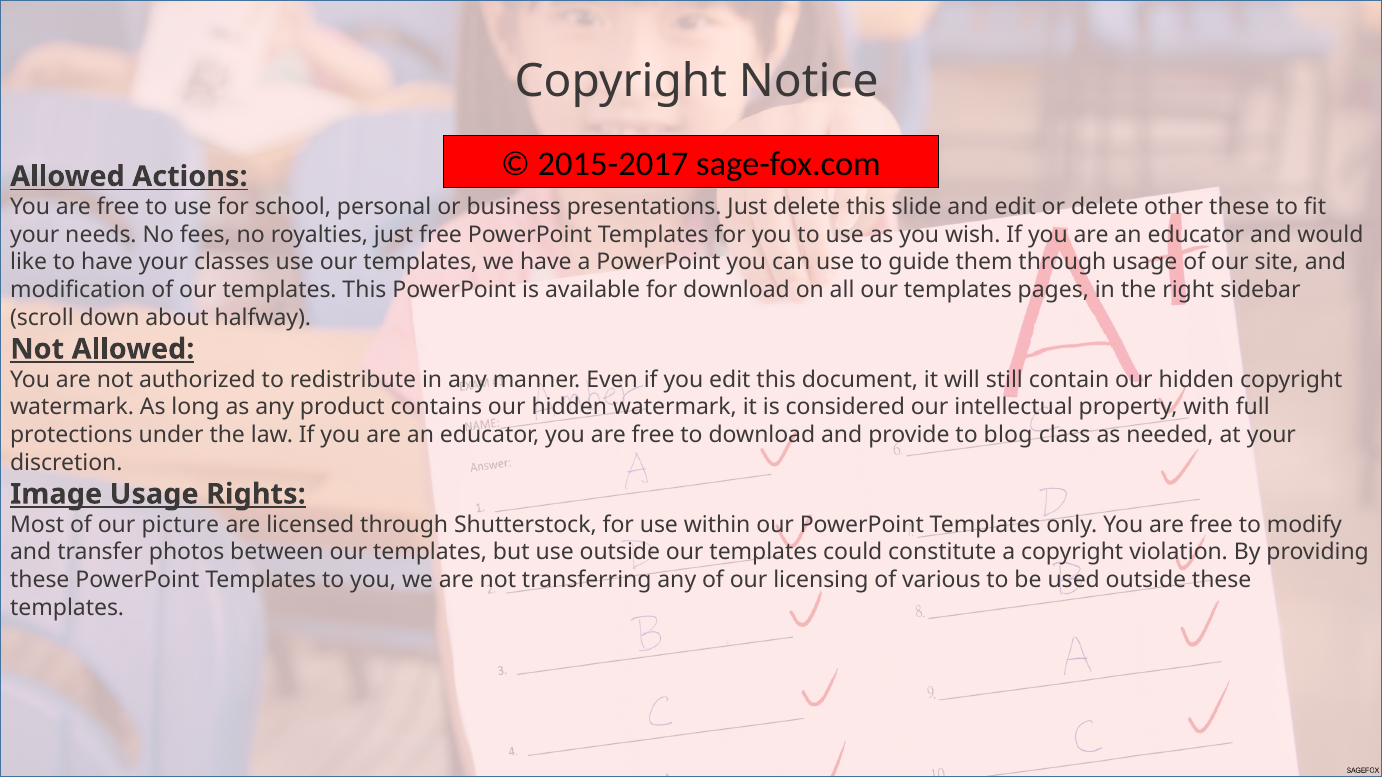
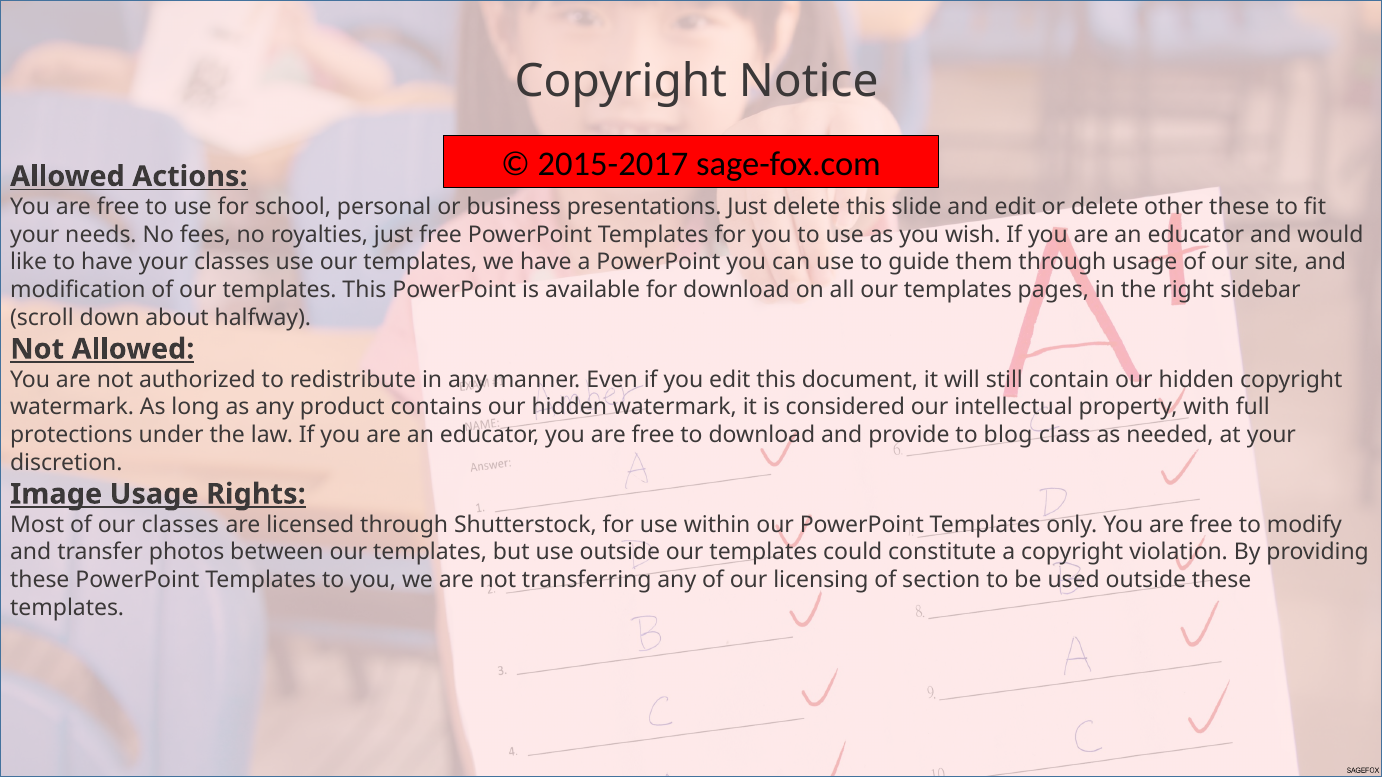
our picture: picture -> classes (180, 525)
various: various -> section (941, 580)
